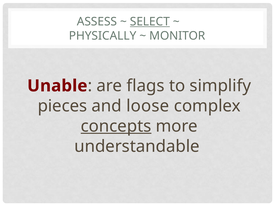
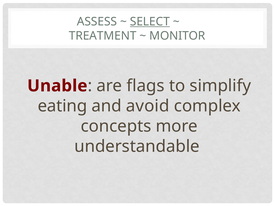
PHYSICALLY: PHYSICALLY -> TREATMENT (103, 36)
pieces: pieces -> eating (62, 106)
loose: loose -> avoid (148, 106)
concepts underline: present -> none (116, 126)
